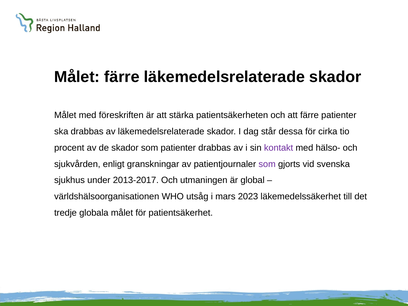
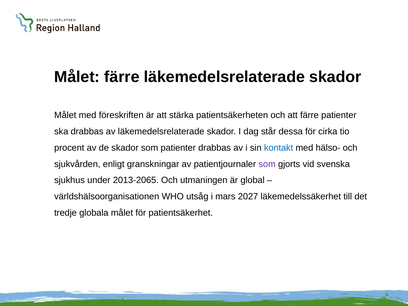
kontakt colour: purple -> blue (279, 148)
2013-2017: 2013-2017 -> 2013-2065 (136, 180)
2023: 2023 -> 2027 (248, 197)
